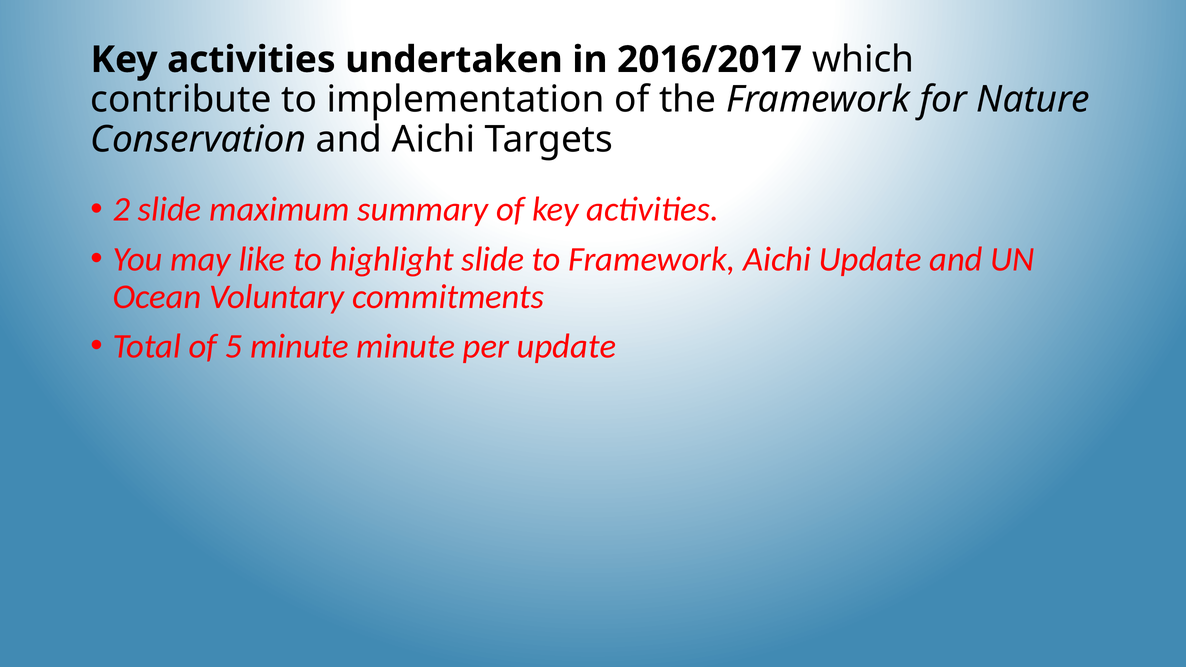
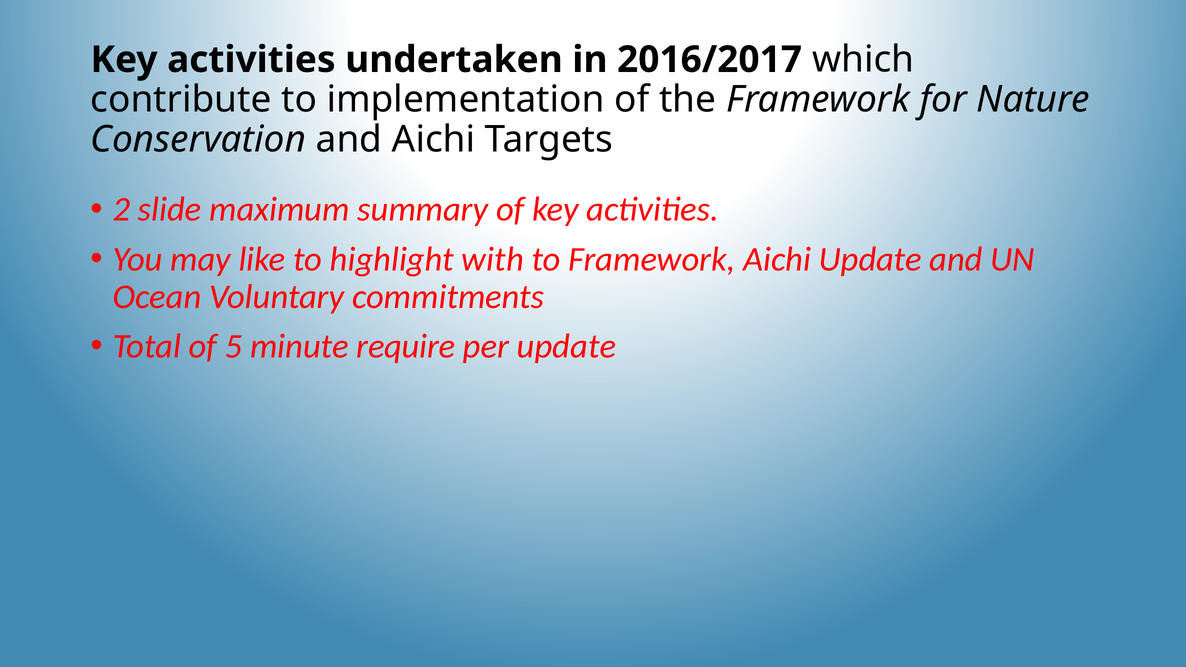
highlight slide: slide -> with (493, 259)
minute minute: minute -> require (406, 346)
